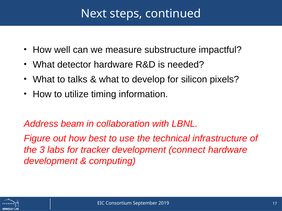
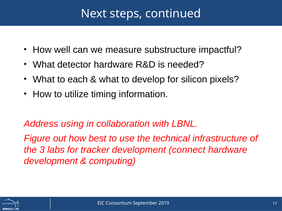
talks: talks -> each (78, 80)
beam: beam -> using (72, 124)
